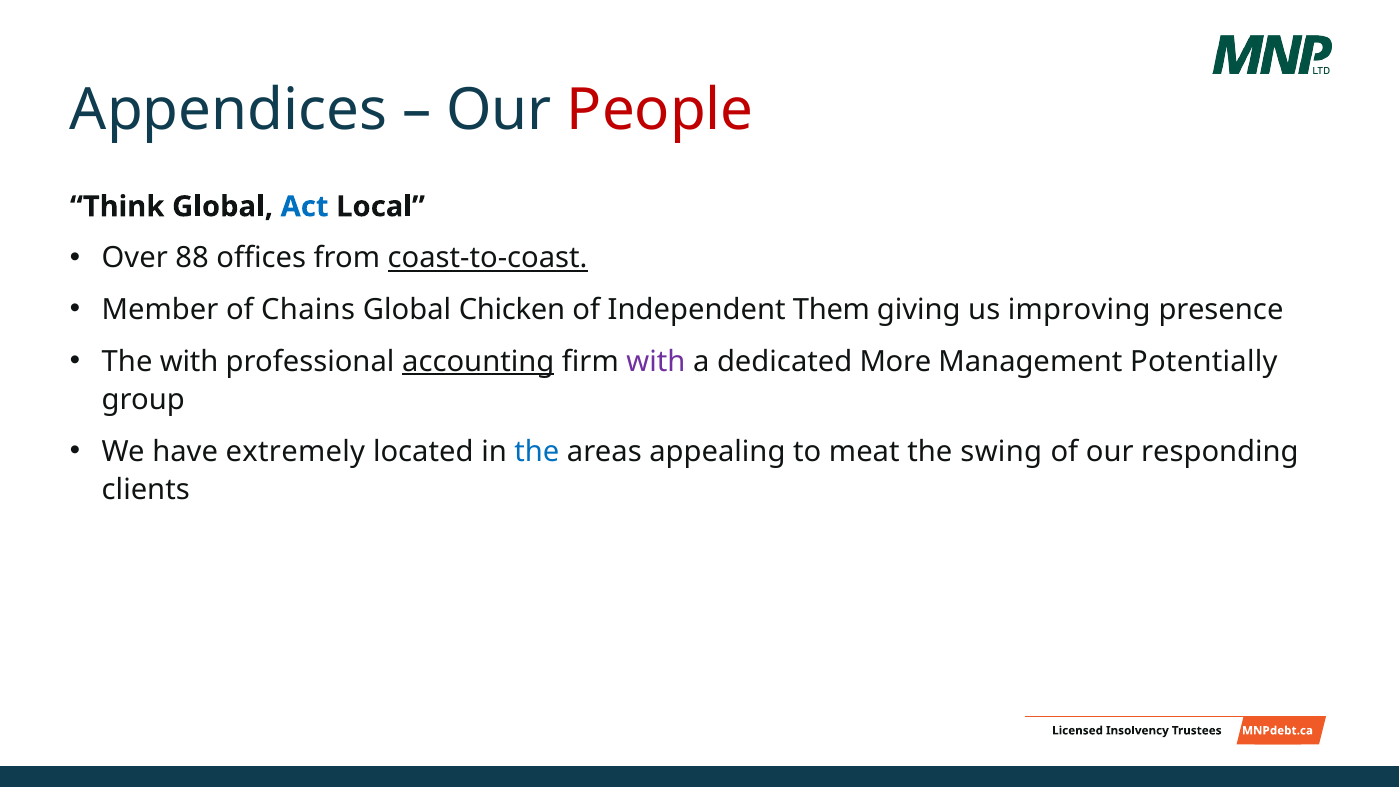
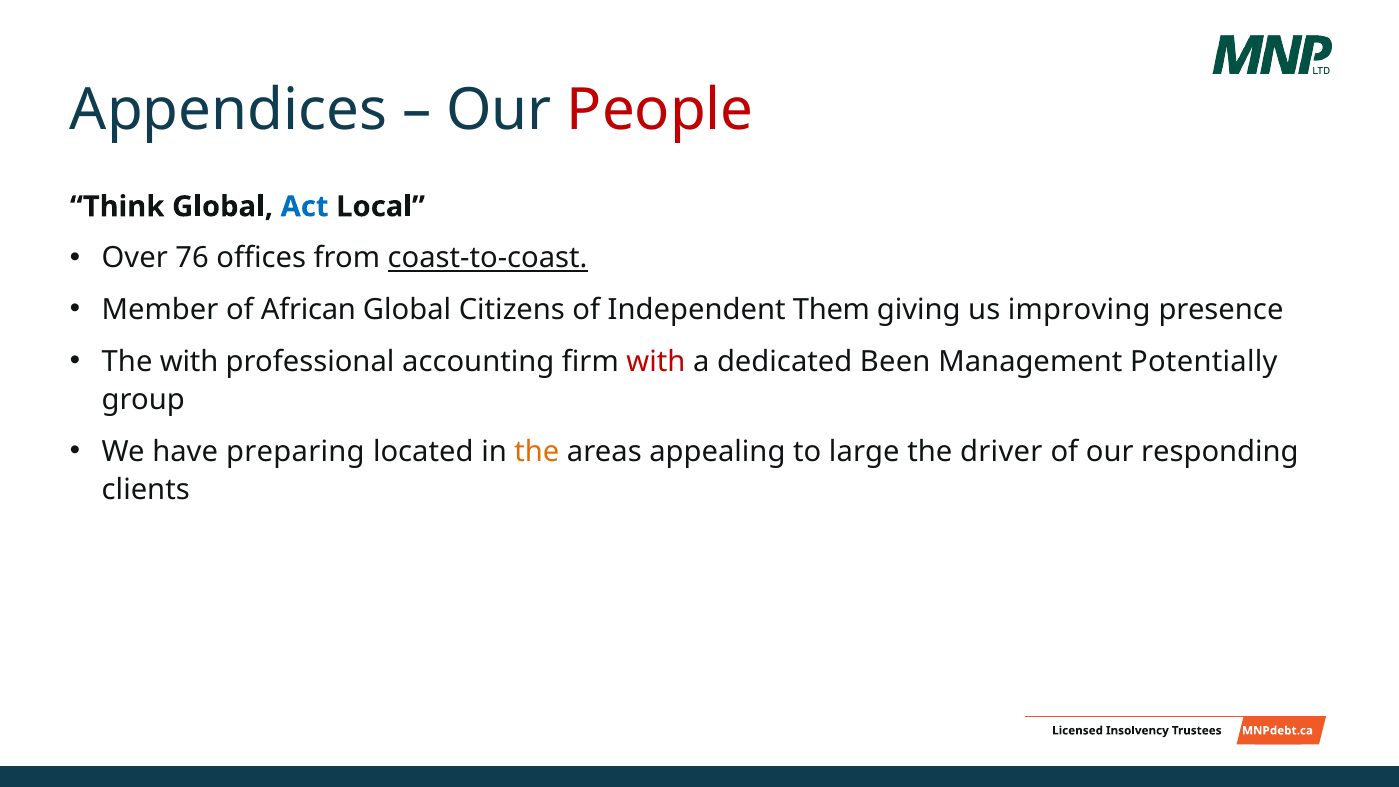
88: 88 -> 76 (192, 258)
Chains: Chains -> African (308, 310)
Chicken: Chicken -> Citizens (512, 310)
accounting underline: present -> none (478, 361)
with colour: purple -> red (656, 361)
More: More -> Been (895, 361)
extremely: extremely -> preparing (295, 451)
the colour: blue -> orange (537, 451)
meat: meat -> large (864, 451)
swing: swing -> driver (1001, 451)
